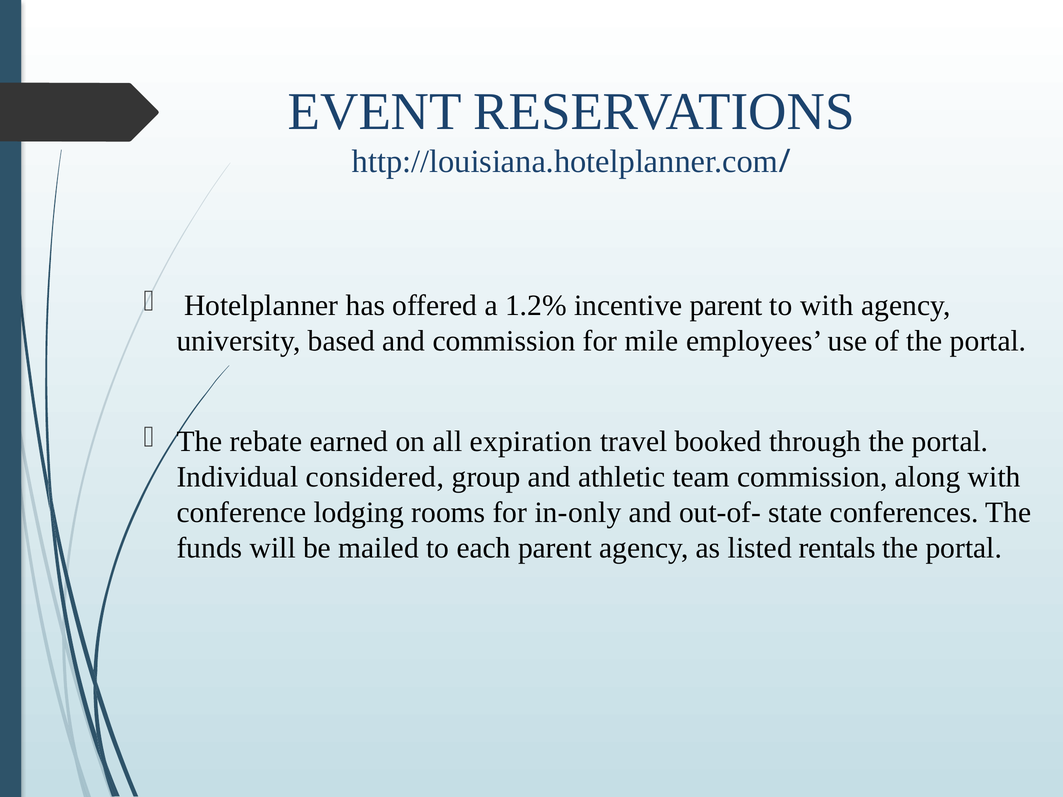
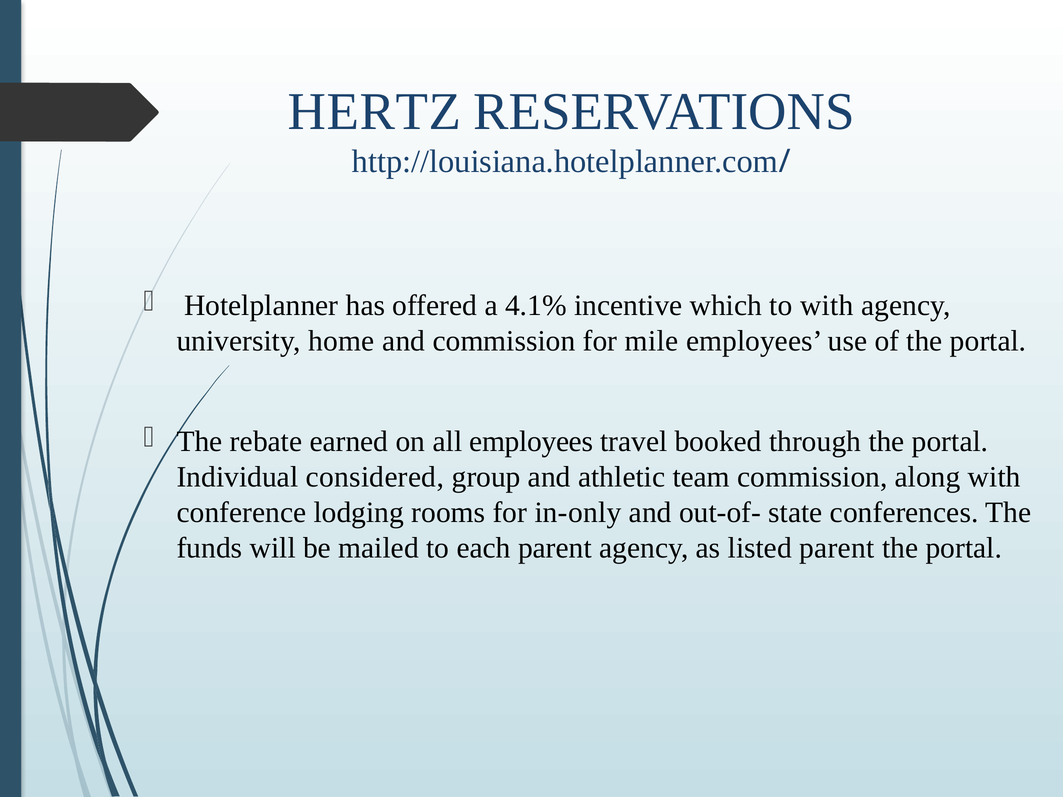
EVENT: EVENT -> HERTZ (374, 112)
1.2%: 1.2% -> 4.1% (536, 306)
incentive parent: parent -> which (726, 306)
based: based -> home (341, 341)
all expiration: expiration -> employees (531, 442)
listed rentals: rentals -> parent (837, 548)
